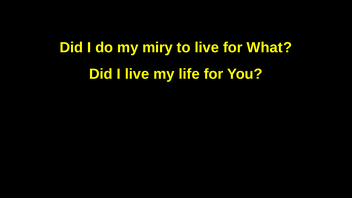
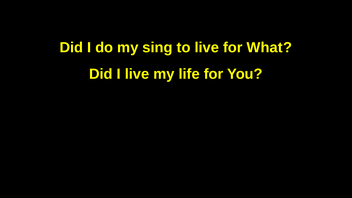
miry: miry -> sing (158, 48)
